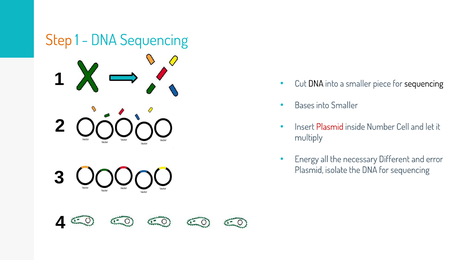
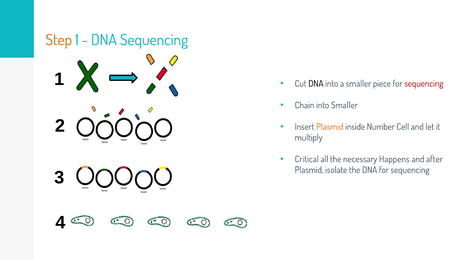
sequencing colour: black -> red (424, 84)
Bases: Bases -> Chain (305, 105)
Plasmid colour: red -> orange (330, 127)
Energy: Energy -> Critical (307, 159)
Different: Different -> Happens (394, 159)
error: error -> after (434, 159)
